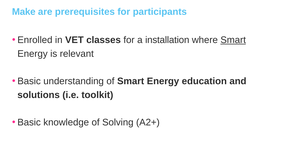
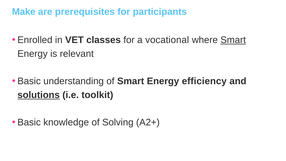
installation: installation -> vocational (167, 40)
education: education -> efficiency (204, 81)
solutions underline: none -> present (39, 95)
